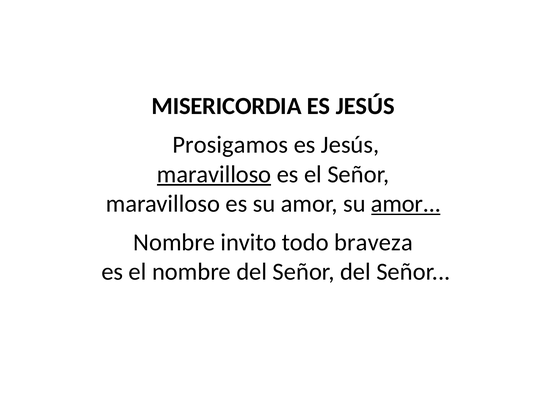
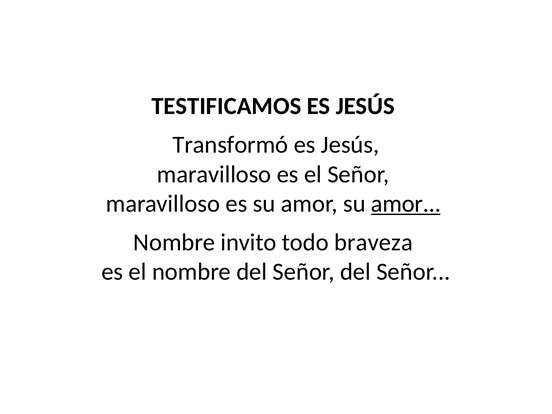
MISERICORDIA: MISERICORDIA -> TESTIFICAMOS (226, 106)
Prosigamos: Prosigamos -> Transformó (230, 145)
maravilloso underline: present -> none (214, 174)
